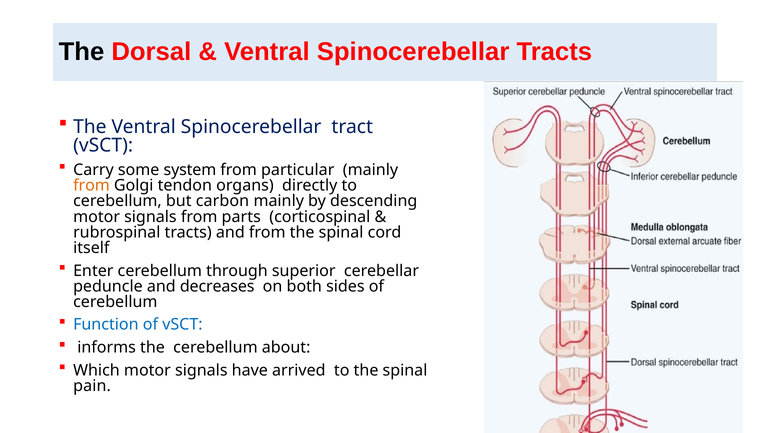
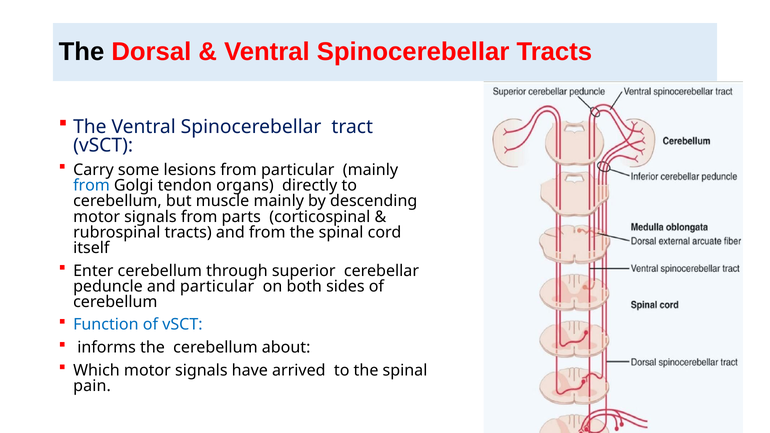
system: system -> lesions (190, 170)
from colour: orange -> blue (91, 186)
carbon: carbon -> muscle (223, 201)
and decreases: decreases -> particular (217, 286)
